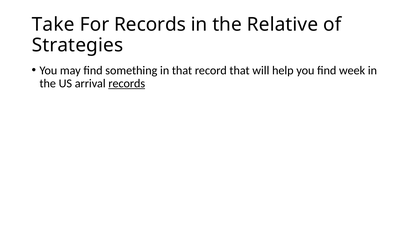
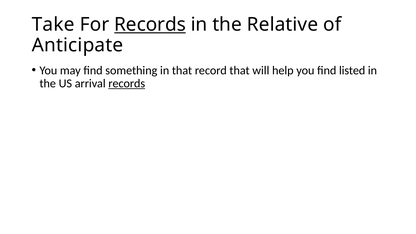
Records underline: none -> present (150, 25)
Strategies: Strategies -> Anticipate (78, 45)
week: week -> listed (352, 70)
